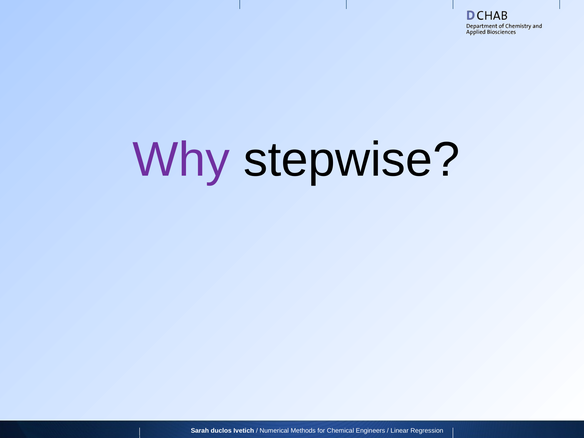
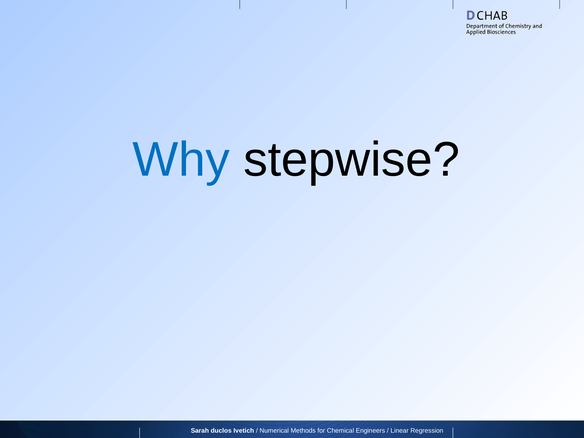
Why colour: purple -> blue (181, 160)
